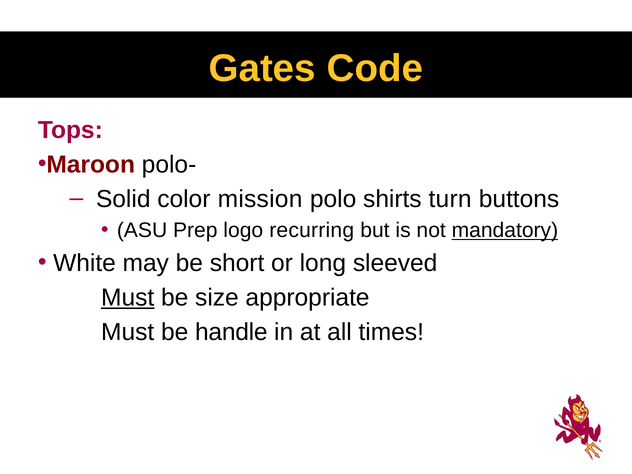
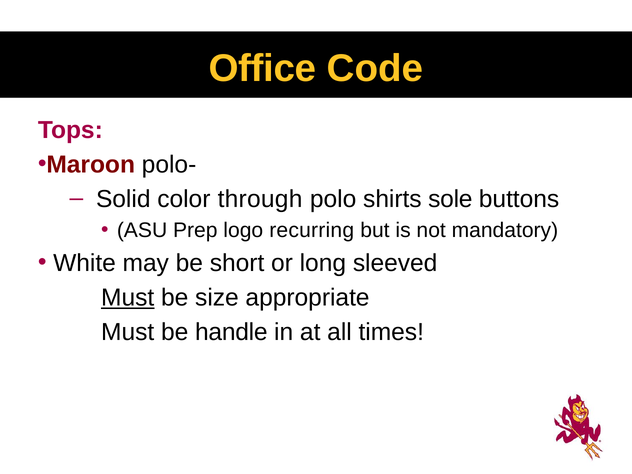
Gates: Gates -> Office (262, 69)
mission: mission -> through (260, 199)
turn: turn -> sole (450, 199)
mandatory underline: present -> none (505, 230)
